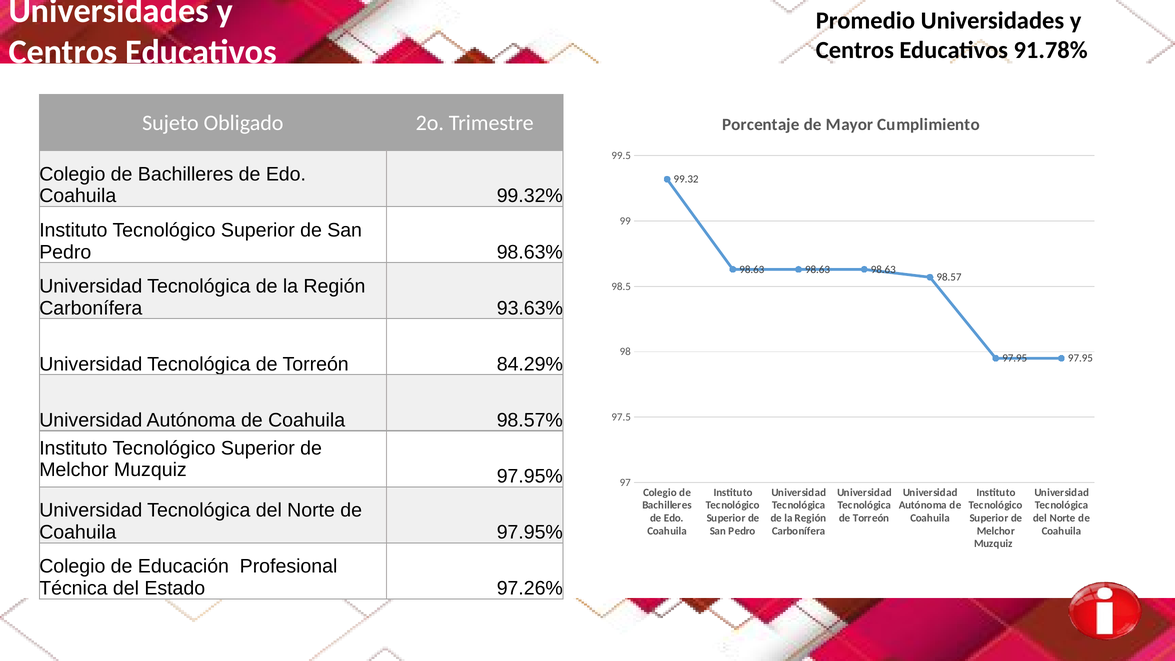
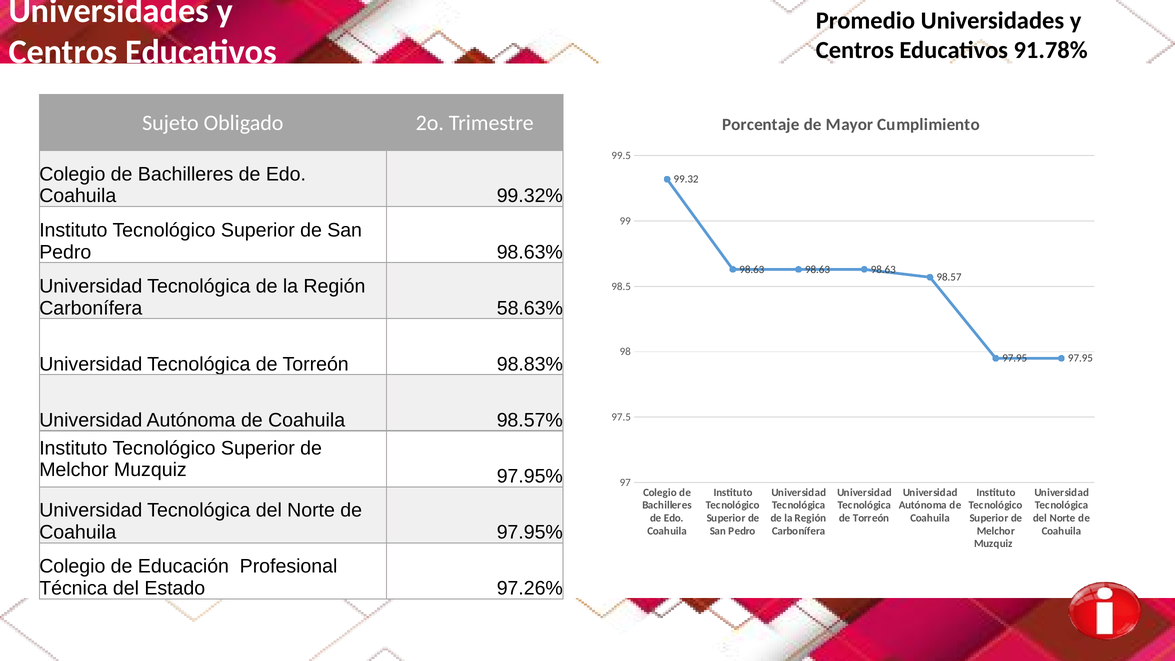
93.63%: 93.63% -> 58.63% (530, 308)
84.29%: 84.29% -> 98.83% (530, 364)
